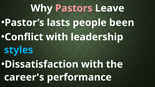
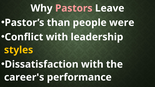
lasts: lasts -> than (58, 23)
been: been -> were (122, 23)
styles colour: light blue -> yellow (19, 50)
